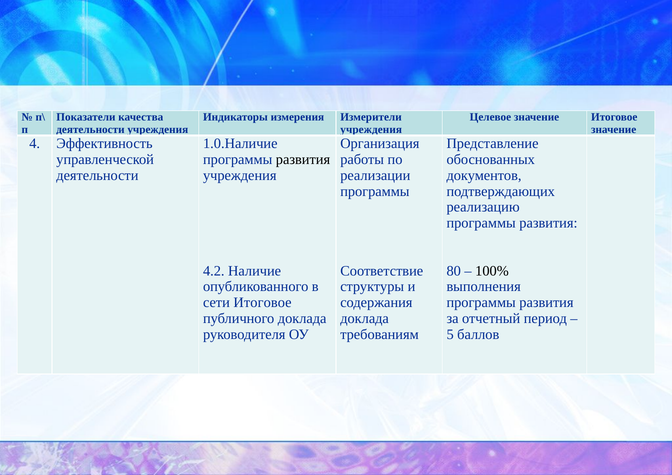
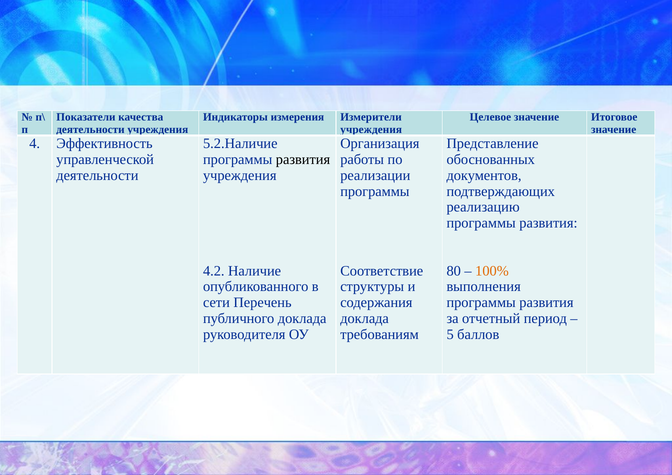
1.0.Наличие: 1.0.Наличие -> 5.2.Наличие (240, 144)
100% colour: black -> orange (492, 271)
сети Итоговое: Итоговое -> Перечень (263, 303)
